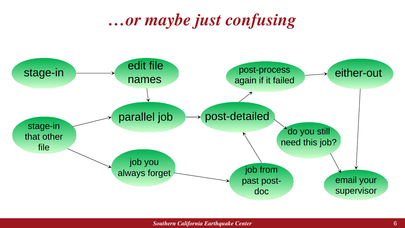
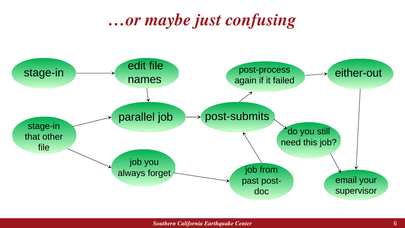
post-detailed: post-detailed -> post-submits (237, 116)
